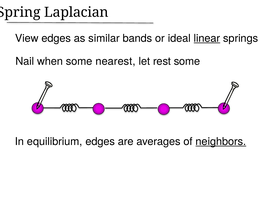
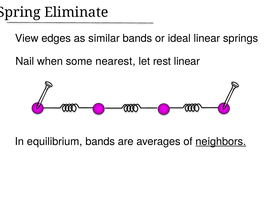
Laplacian: Laplacian -> Eliminate (76, 12)
linear underline: present -> none (207, 38)
rest some: some -> linear (187, 61)
equilibrium edges: edges -> bands (100, 142)
